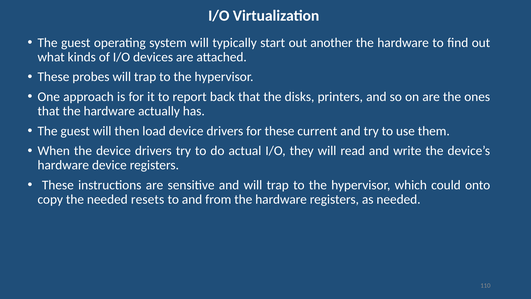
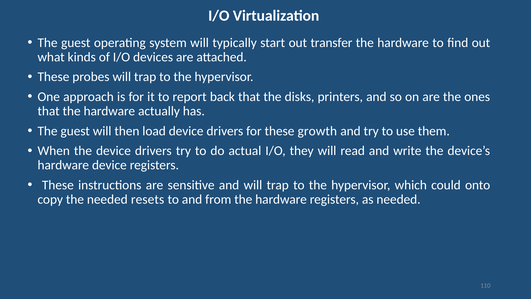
another: another -> transfer (331, 43)
current: current -> growth (317, 131)
